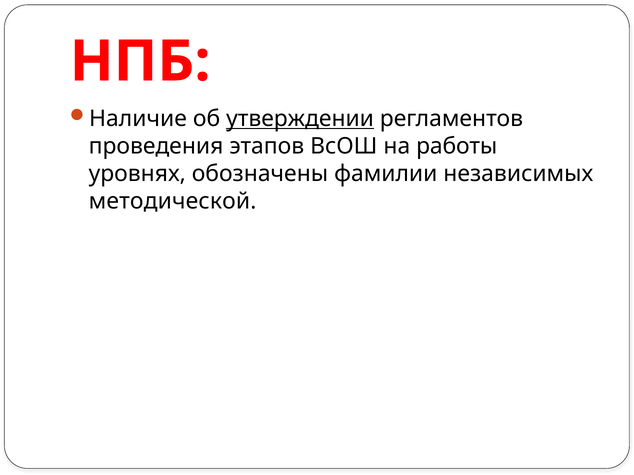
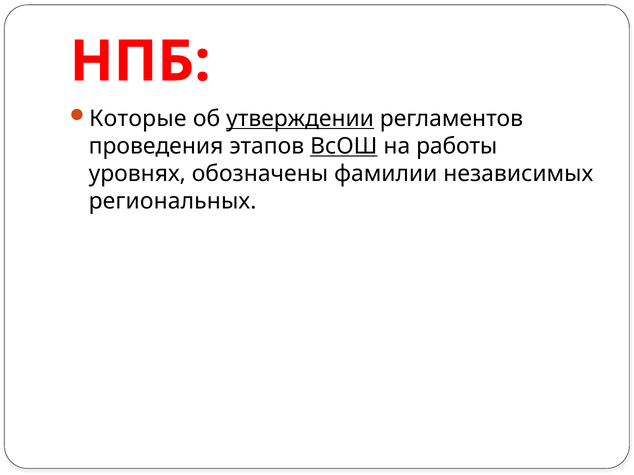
Наличие: Наличие -> Которые (138, 119)
ВсОШ underline: none -> present (344, 146)
методической: методической -> региональных (173, 201)
